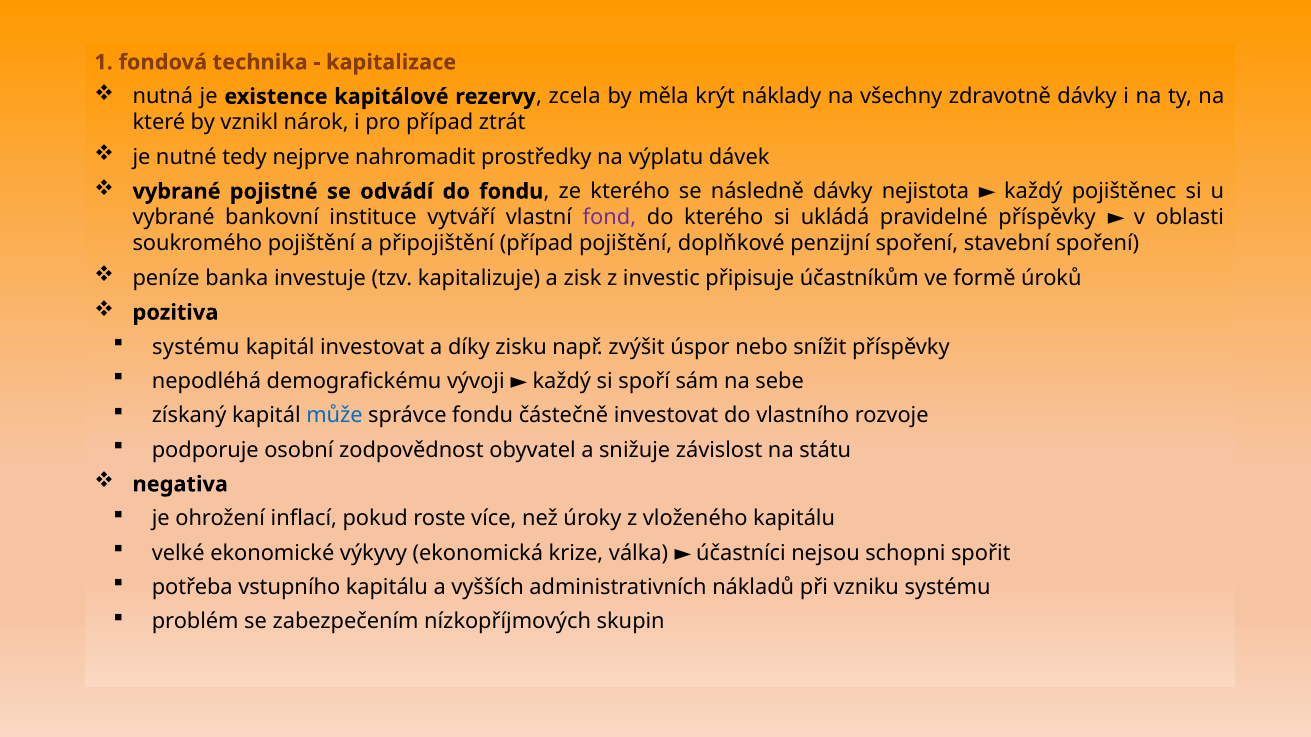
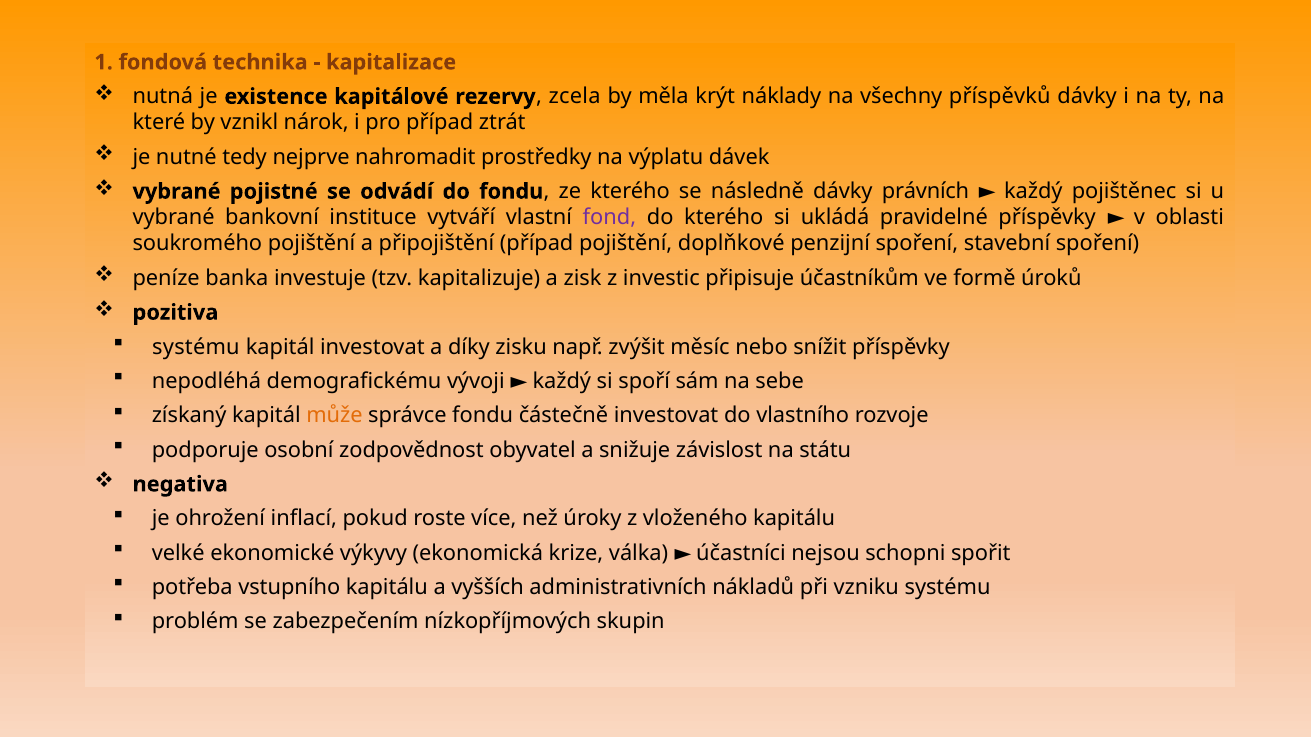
zdravotně: zdravotně -> příspěvků (1000, 97)
nejistota: nejistota -> právních (926, 192)
úspor: úspor -> měsíc (700, 347)
může colour: blue -> orange (334, 416)
